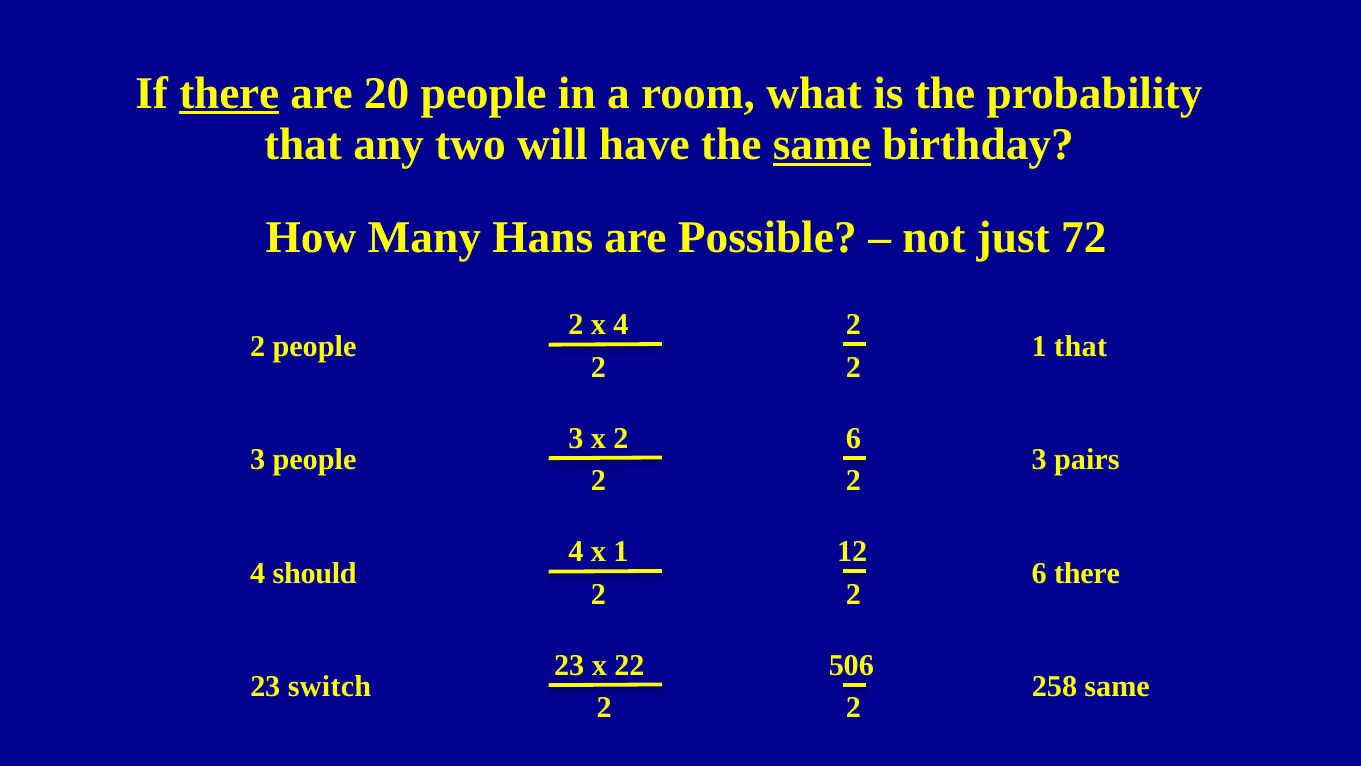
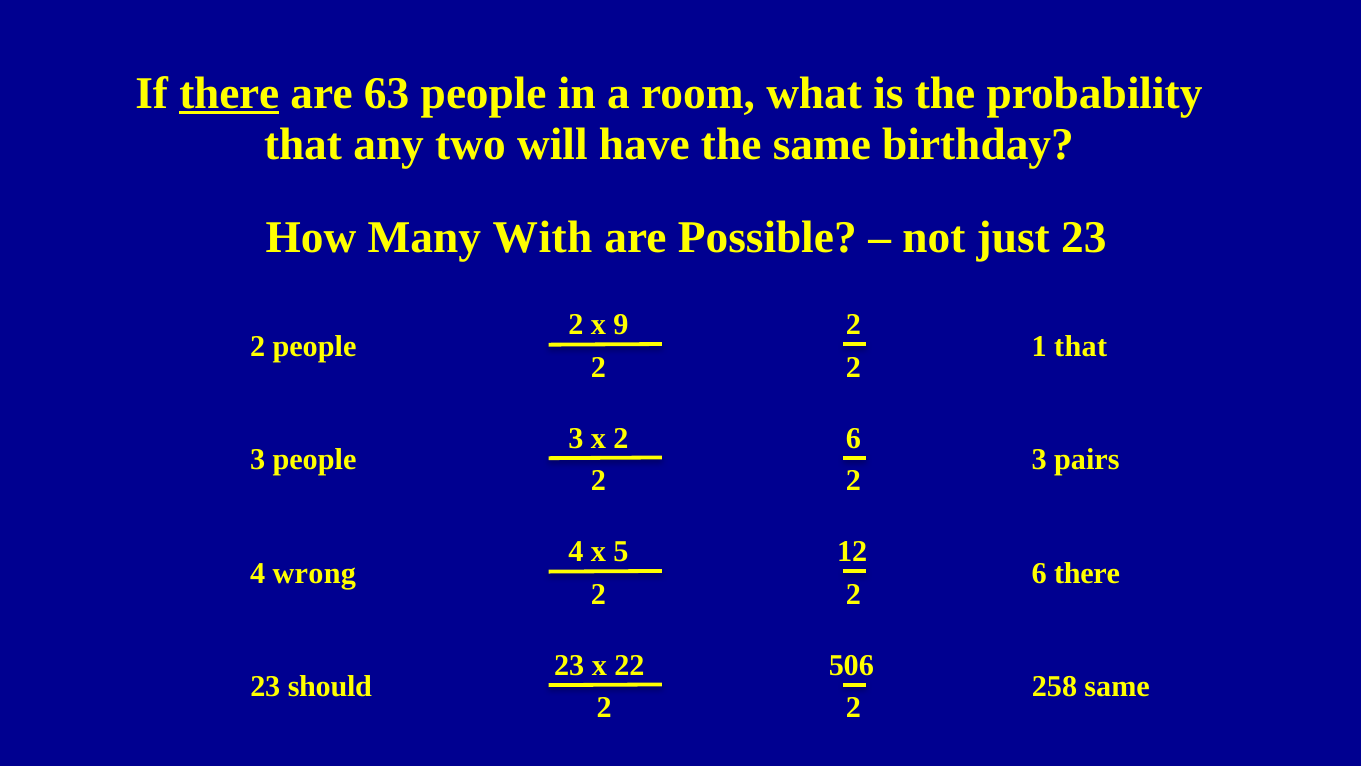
20: 20 -> 63 (387, 93)
same underline: present -> none (822, 145)
Hans: Hans -> With (543, 237)
just 72: 72 -> 23 (1084, 237)
x 4: 4 -> 9 (621, 325)
x 1: 1 -> 5 (621, 552)
should: should -> wrong (314, 573)
switch: switch -> should (330, 686)
